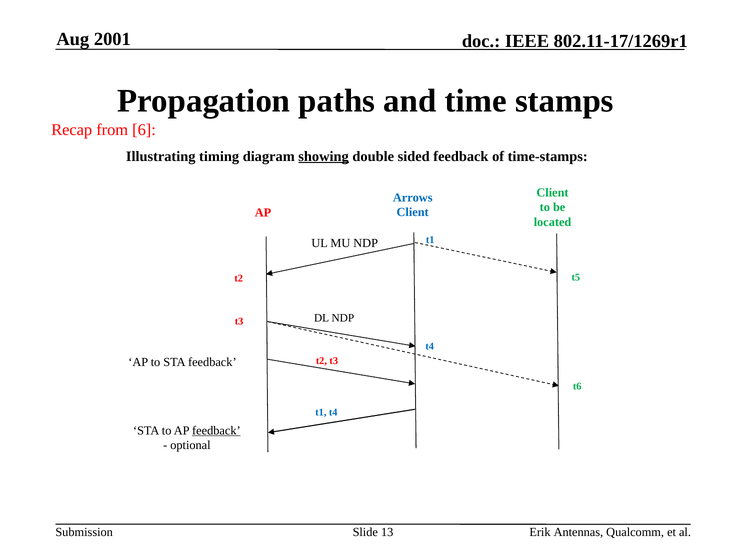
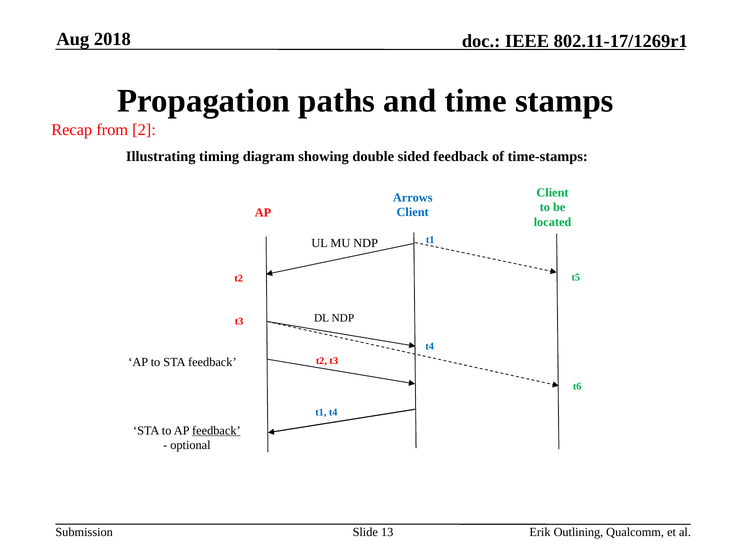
2001: 2001 -> 2018 (112, 39)
6: 6 -> 2 (144, 130)
showing underline: present -> none (324, 156)
Antennas: Antennas -> Outlining (578, 532)
